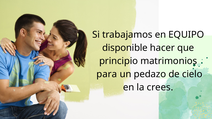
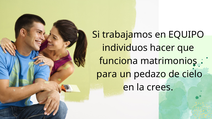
disponible: disponible -> individuos (125, 48)
principio: principio -> funciona (119, 61)
